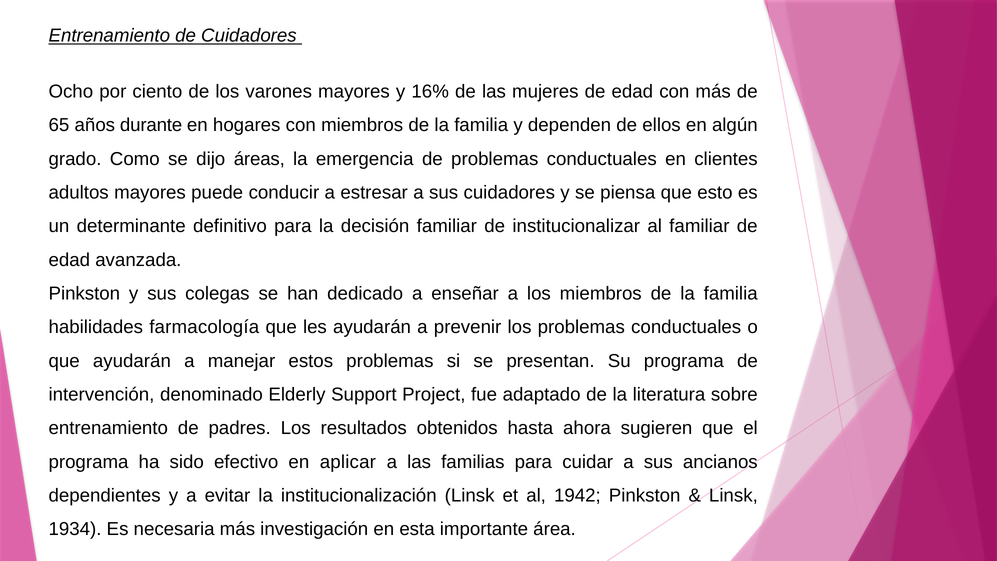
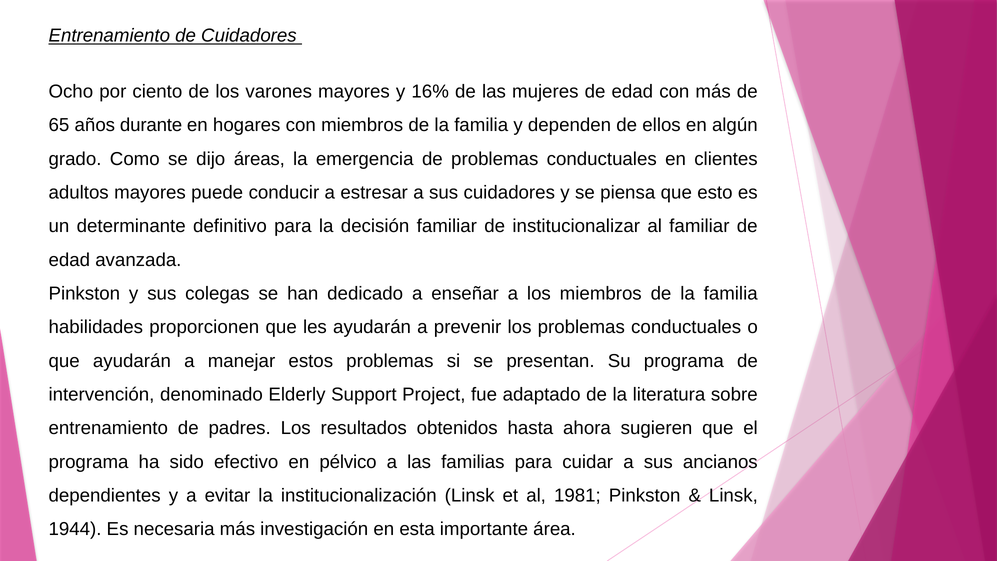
farmacología: farmacología -> proporcionen (204, 327)
aplicar: aplicar -> pélvico (348, 462)
1942: 1942 -> 1981 (577, 495)
1934: 1934 -> 1944 (75, 529)
